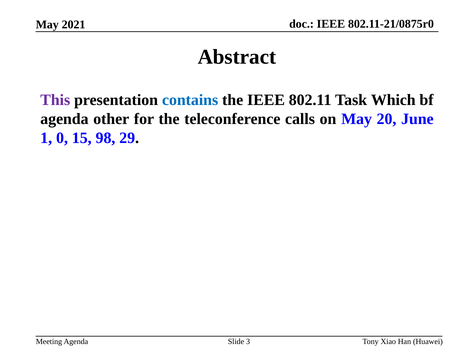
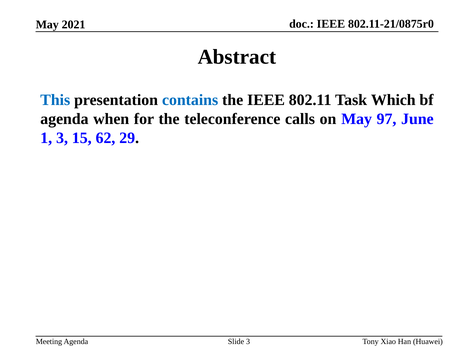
This colour: purple -> blue (55, 100)
other: other -> when (111, 119)
20: 20 -> 97 (387, 119)
1 0: 0 -> 3 (62, 138)
98: 98 -> 62 (105, 138)
